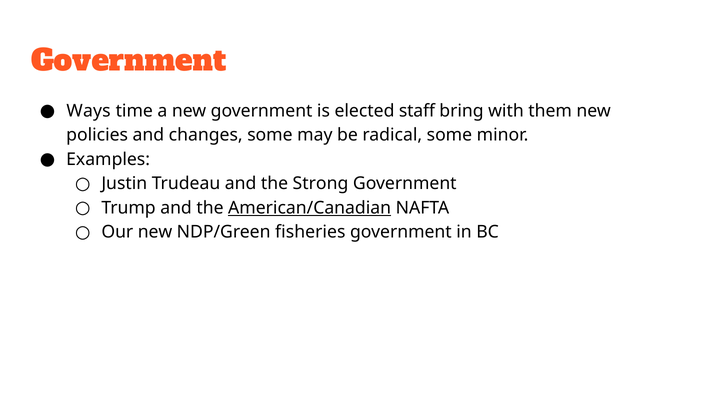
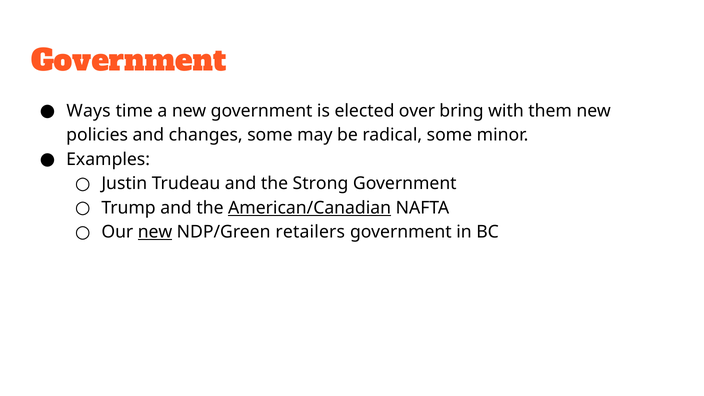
staff: staff -> over (417, 111)
new underline: none -> present (155, 232)
fisheries: fisheries -> retailers (310, 232)
